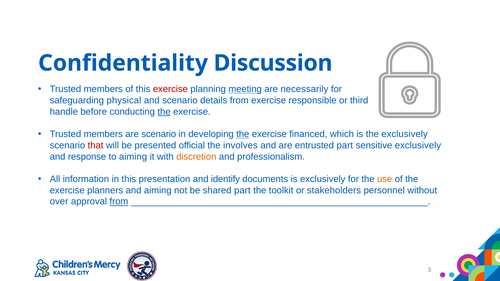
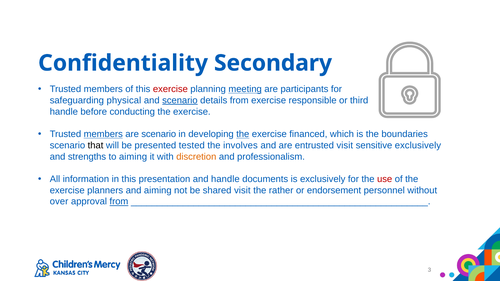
Discussion: Discussion -> Secondary (273, 63)
necessarily: necessarily -> participants (304, 89)
scenario underline: none -> present (180, 101)
the underline: present -> none (164, 112)
members underline: none -> present (103, 134)
the exclusively: exclusively -> boundaries (405, 134)
that colour: red -> black (96, 146)
official: official -> tested (192, 146)
entrusted part: part -> visit (345, 146)
response: response -> strengths (87, 157)
and identify: identify -> handle (225, 179)
use colour: orange -> red (385, 179)
shared part: part -> visit (242, 191)
toolkit: toolkit -> rather (281, 191)
stakeholders: stakeholders -> endorsement (334, 191)
